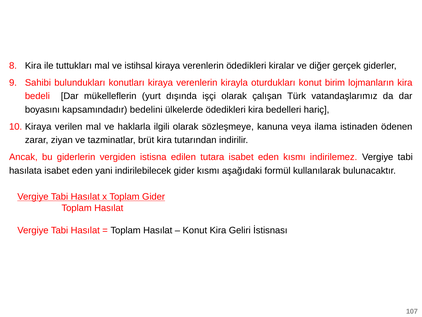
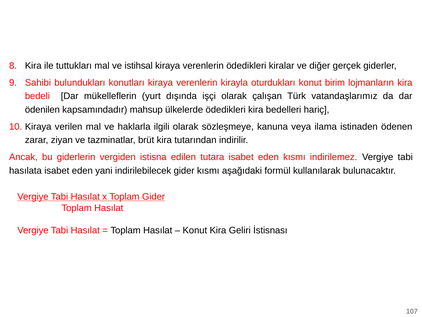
boyasını: boyasını -> ödenilen (42, 109)
bedelini: bedelini -> mahsup (146, 109)
